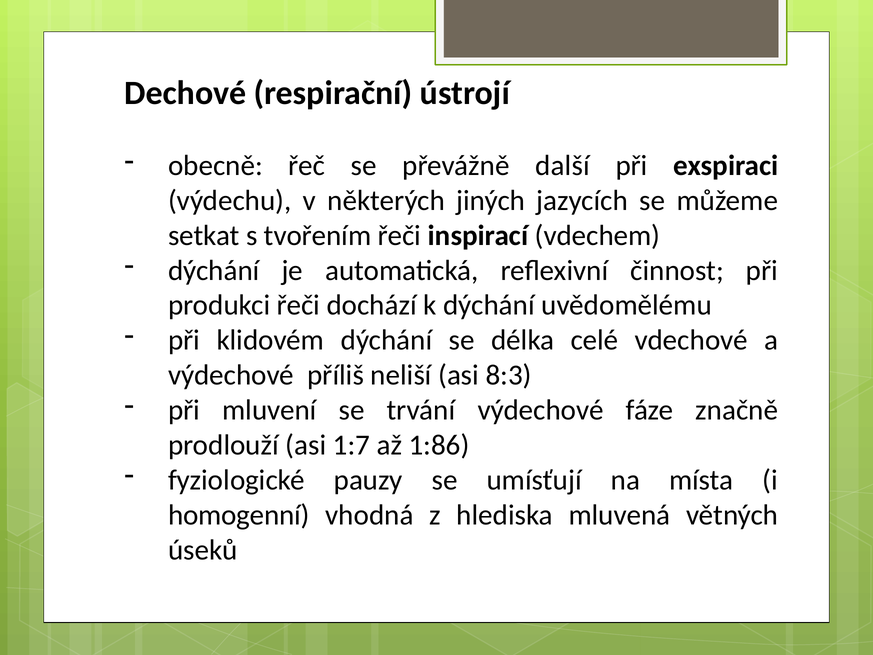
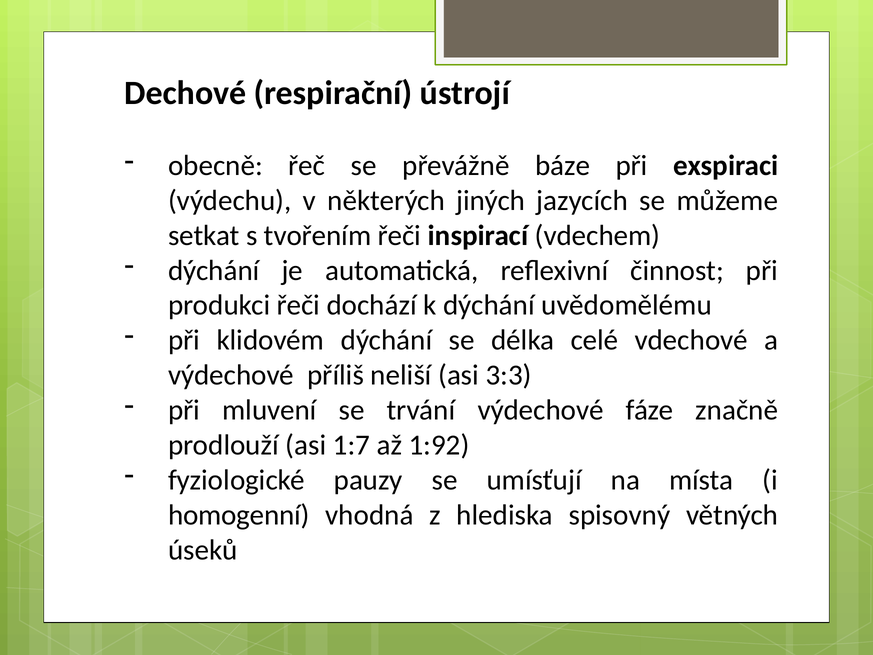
další: další -> báze (563, 166)
8:3: 8:3 -> 3:3 (509, 375)
1:86: 1:86 -> 1:92 (439, 445)
mluvená: mluvená -> spisovný (619, 515)
